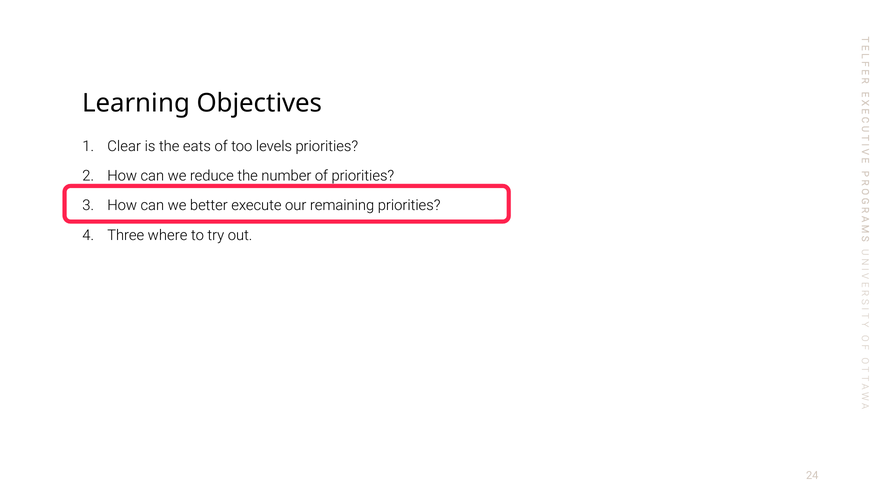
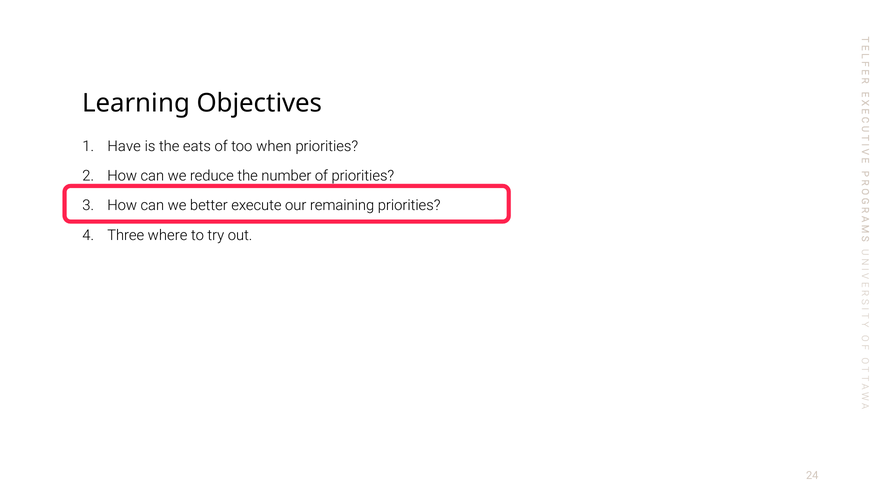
Clear: Clear -> Have (124, 146)
levels: levels -> when (274, 146)
